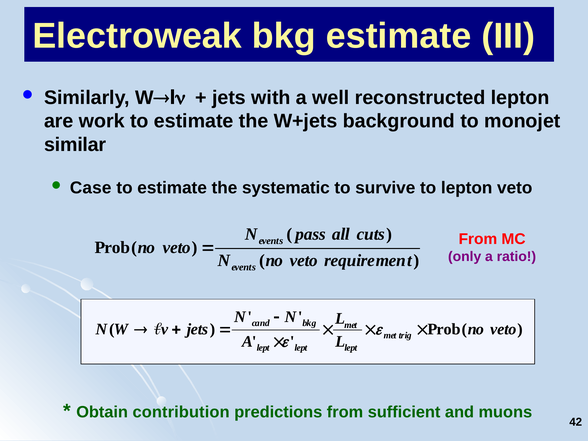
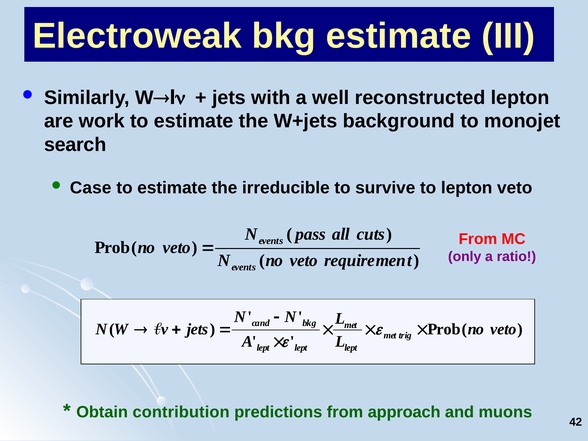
similar: similar -> search (75, 145)
systematic: systematic -> irreducible (286, 188)
sufficient: sufficient -> approach (404, 412)
